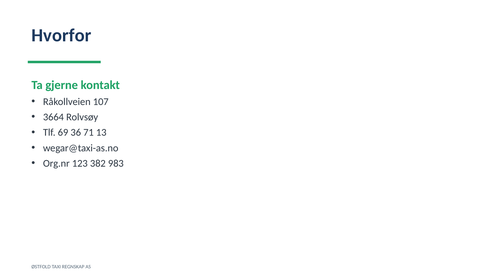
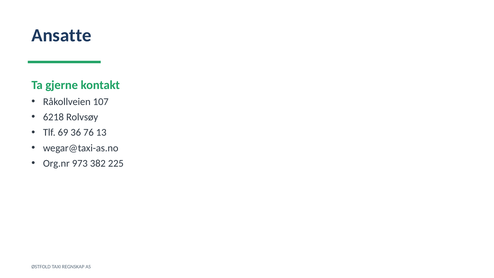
Hvorfor: Hvorfor -> Ansatte (61, 35)
3664: 3664 -> 6218 (53, 117)
71: 71 -> 76 (89, 132)
123: 123 -> 973 (80, 163)
983: 983 -> 225 (116, 163)
